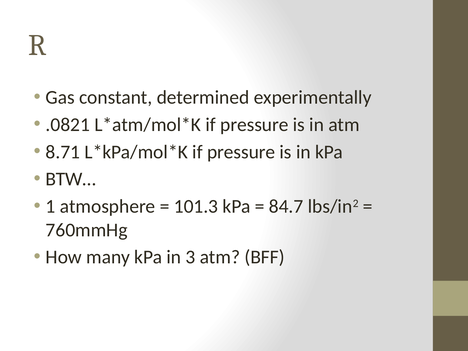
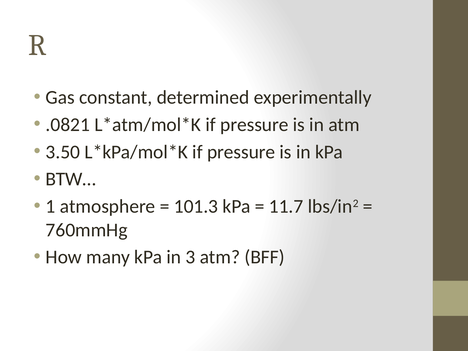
8.71: 8.71 -> 3.50 (63, 152)
84.7: 84.7 -> 11.7 (286, 207)
